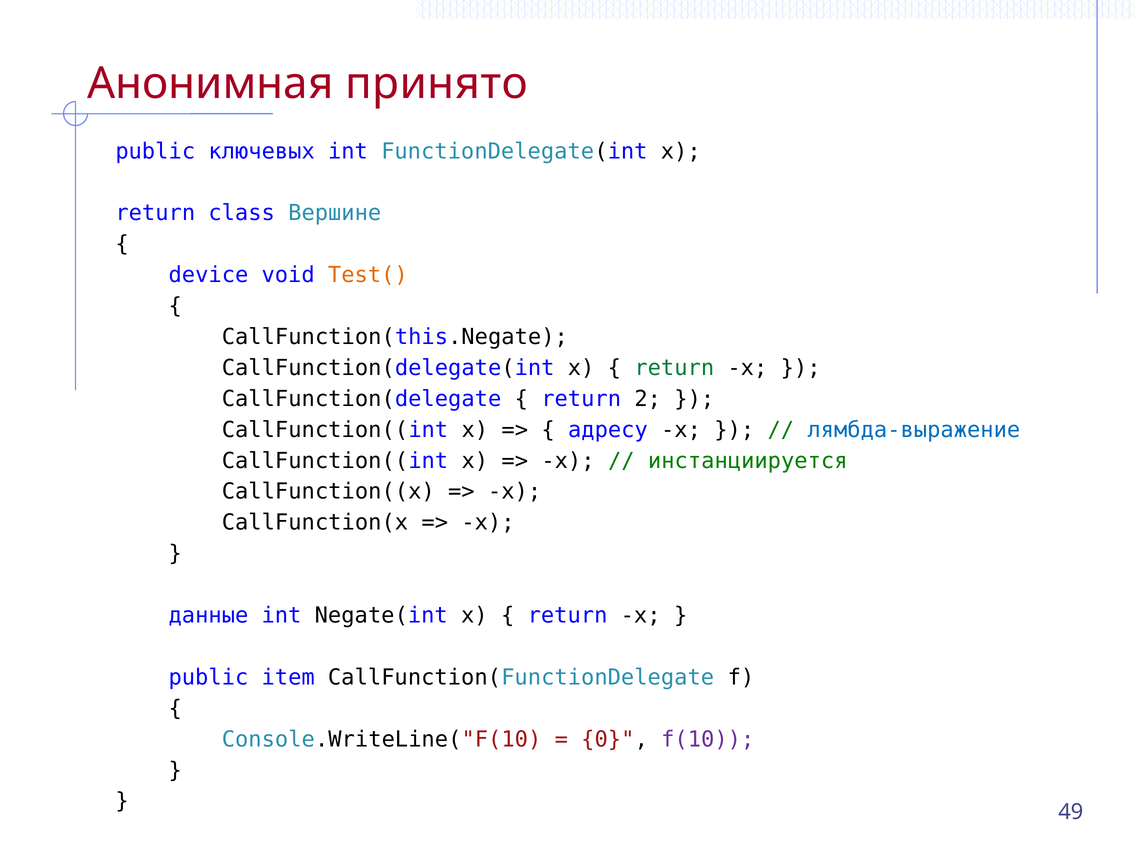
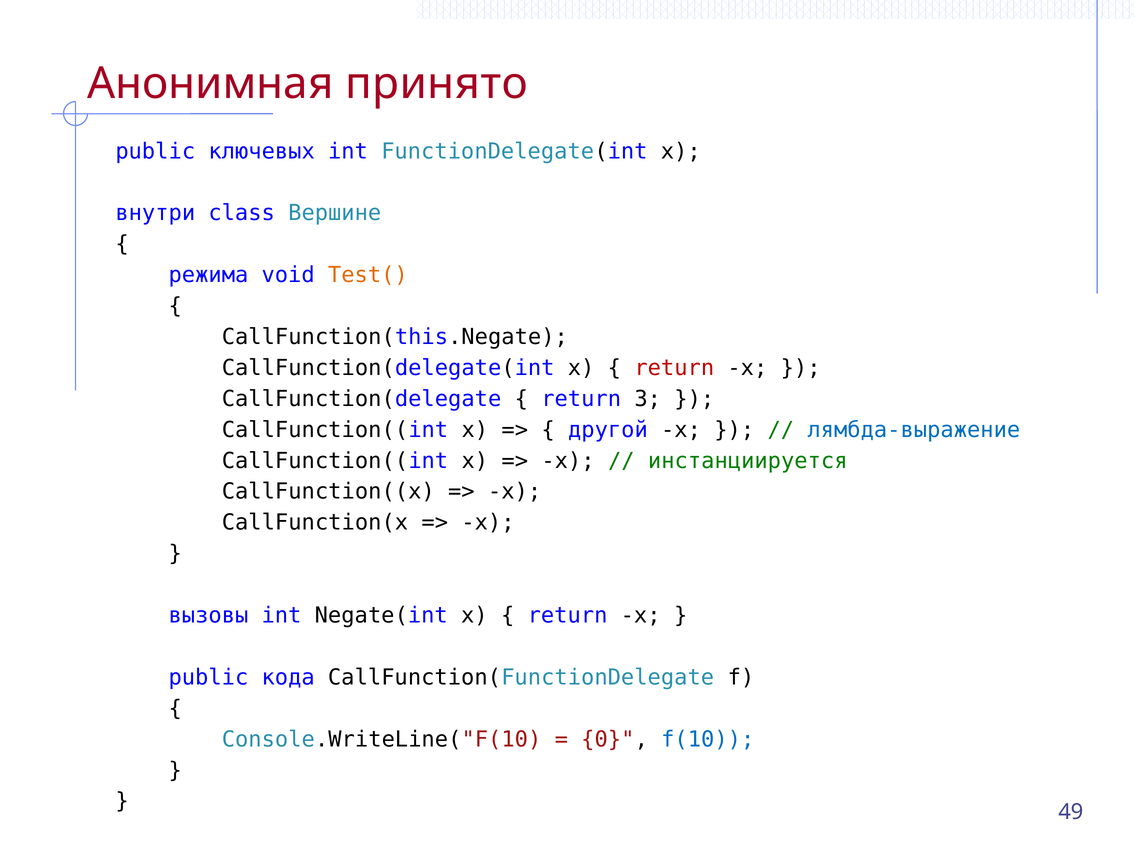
return: return -> внутри (155, 213)
device: device -> режима (208, 275)
return colour: green -> red (674, 368)
2: 2 -> 3 (648, 399)
адресу: адресу -> другой (608, 429)
данные: данные -> вызовы (208, 615)
item: item -> кода (288, 677)
f(10 colour: purple -> blue (708, 739)
